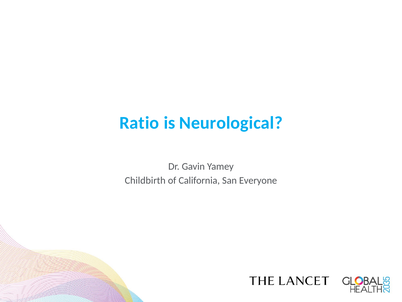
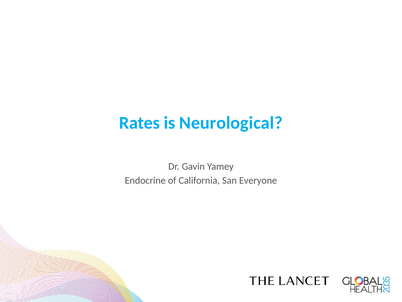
Ratio: Ratio -> Rates (139, 123)
Childbirth: Childbirth -> Endocrine (145, 180)
